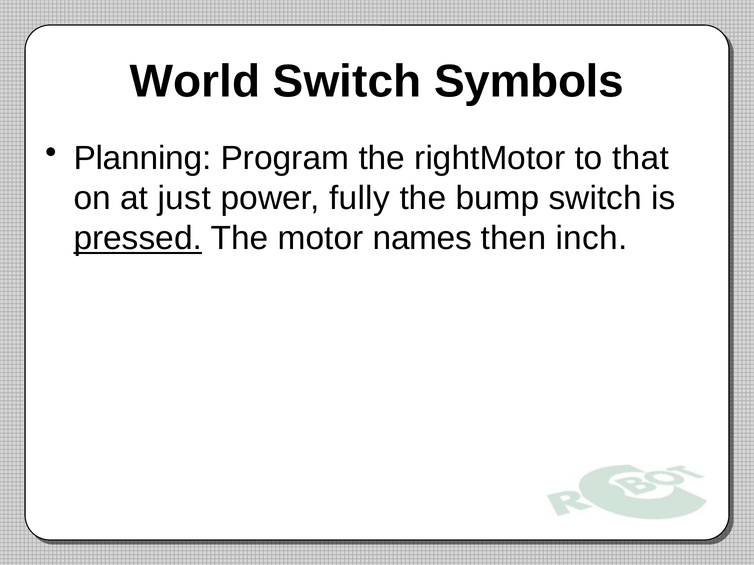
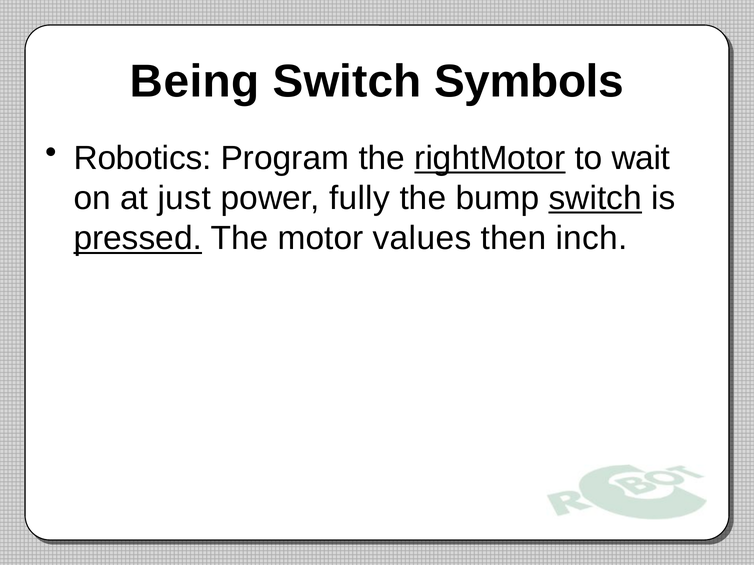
World: World -> Being (195, 82)
Planning: Planning -> Robotics (142, 158)
rightMotor underline: none -> present (490, 158)
that: that -> wait (641, 158)
switch underline: none -> present (595, 198)
names: names -> values (422, 239)
